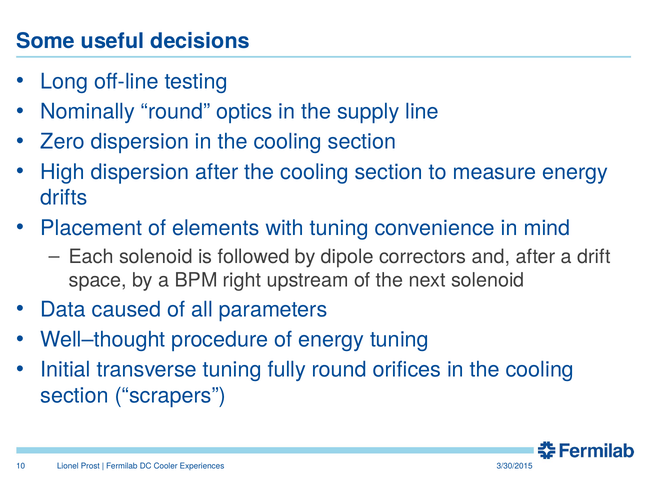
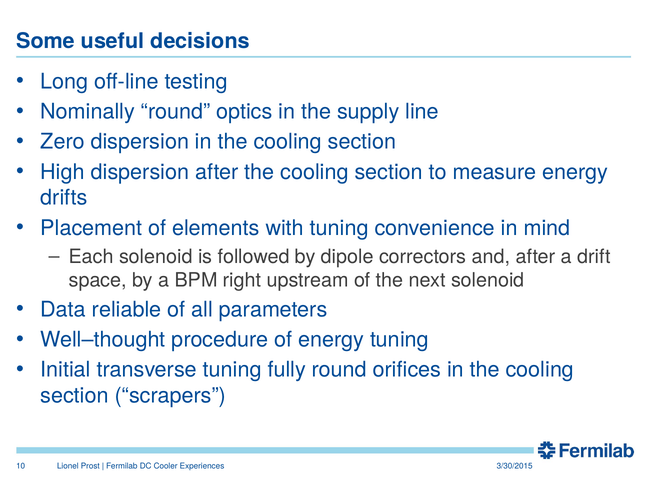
caused: caused -> reliable (127, 310)
